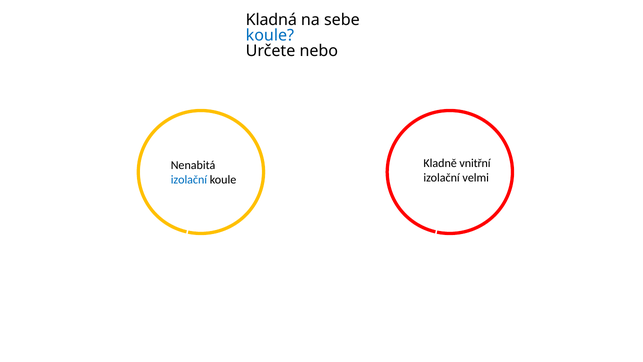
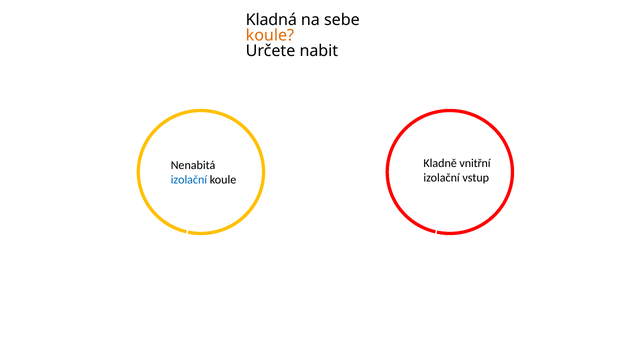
koule colour: blue -> orange (270, 35)
nebo: nebo -> nabit (319, 51)
velmi: velmi -> vstup (476, 177)
